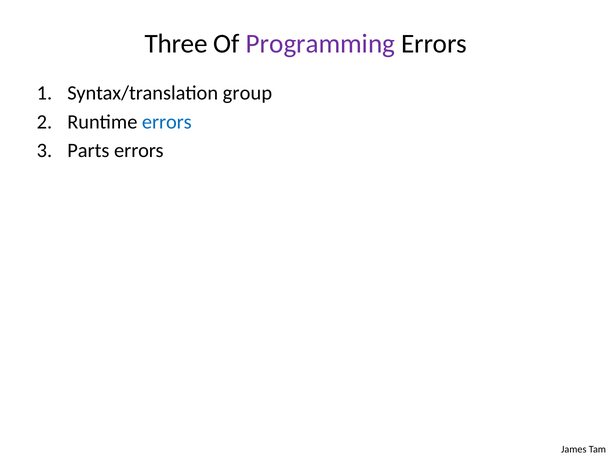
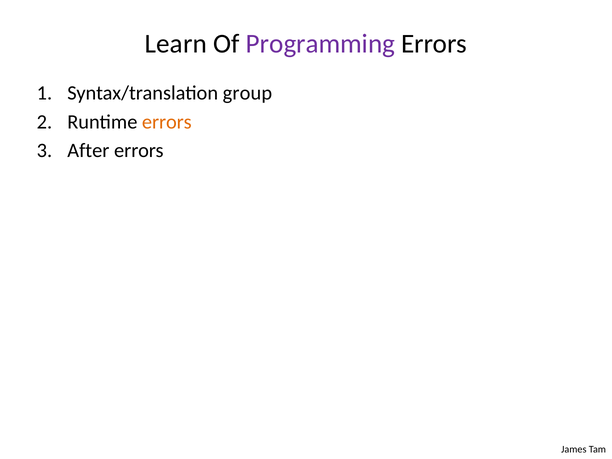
Three: Three -> Learn (176, 44)
errors colour: blue -> orange (167, 122)
Parts: Parts -> After (88, 150)
